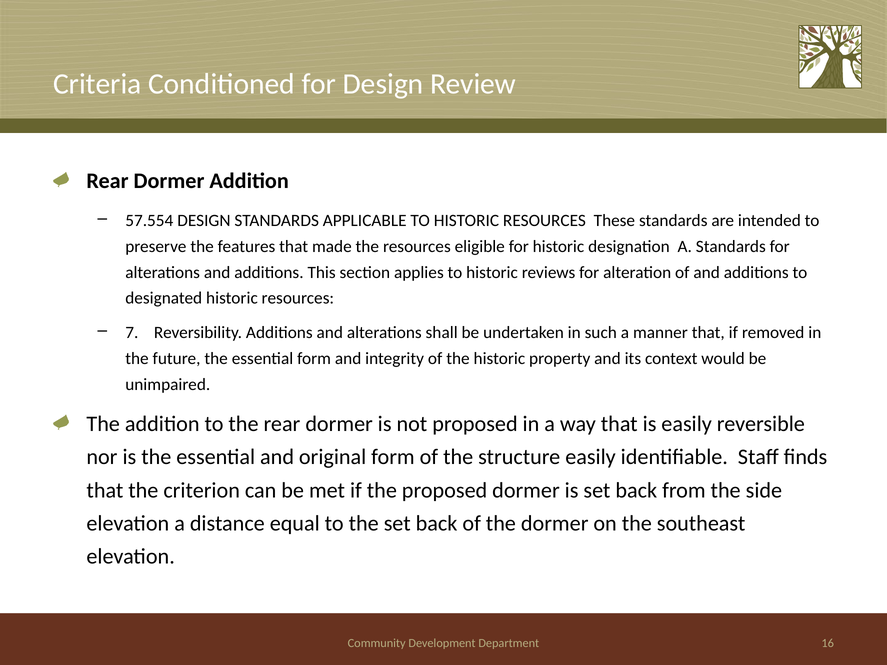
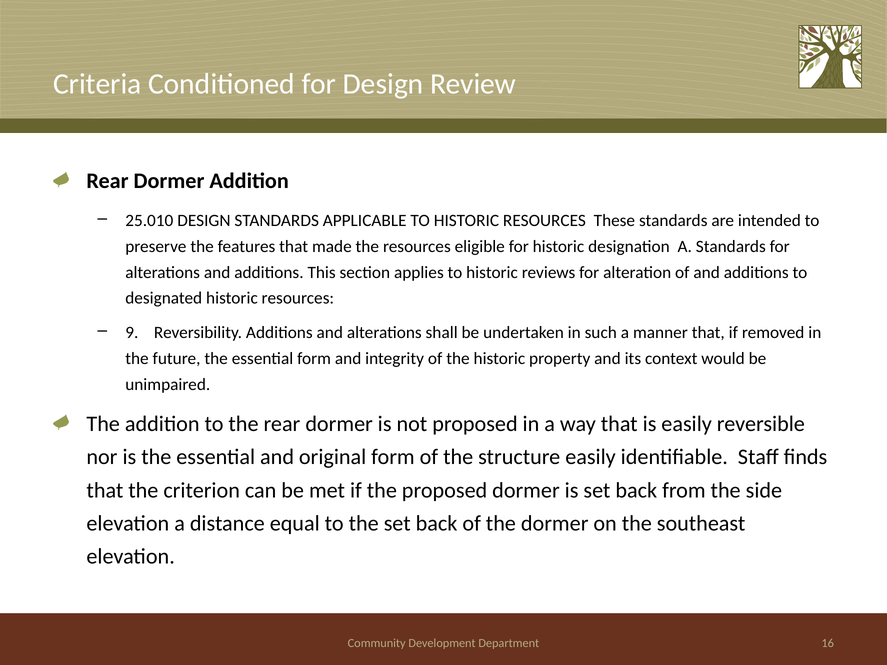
57.554: 57.554 -> 25.010 (149, 221)
7: 7 -> 9 (132, 333)
